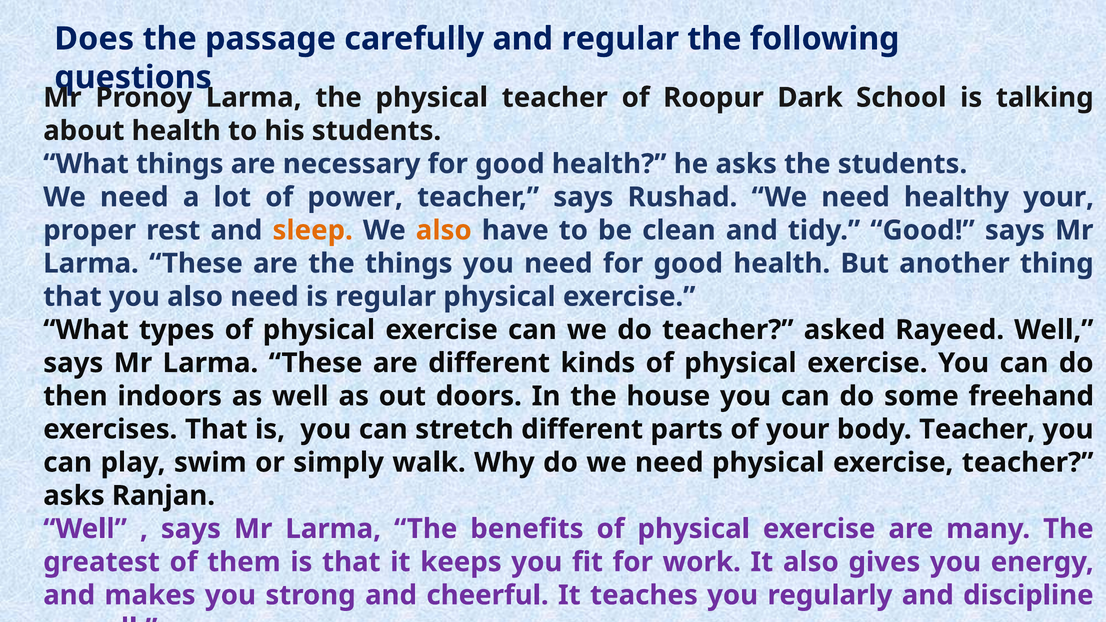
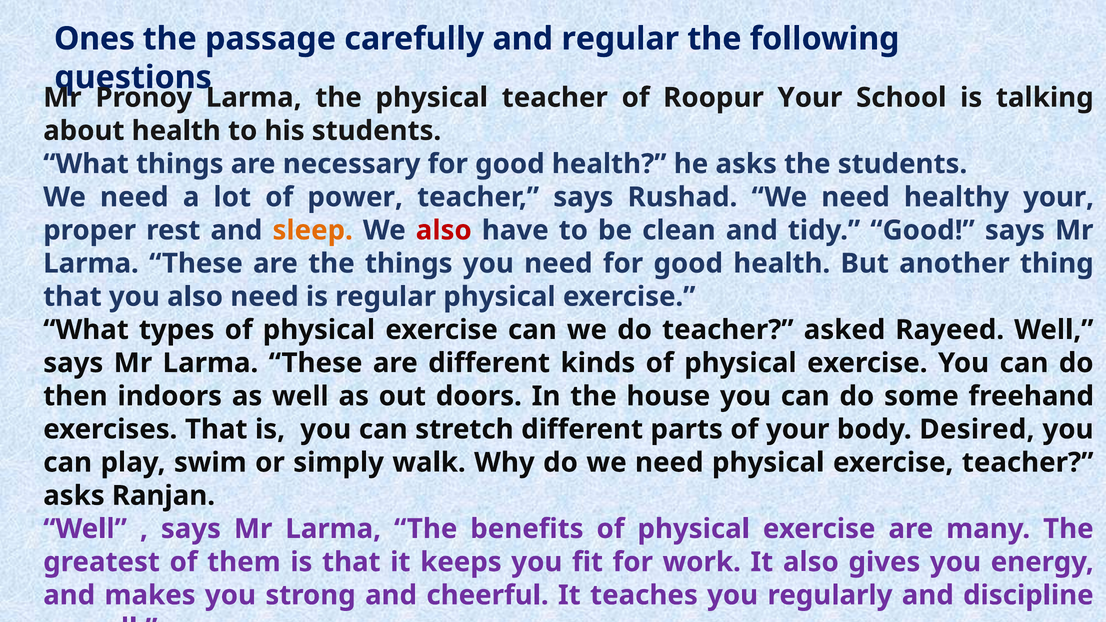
Does: Does -> Ones (94, 39)
Roopur Dark: Dark -> Your (810, 98)
also colour: orange -> red (444, 230)
body Teacher: Teacher -> Desired (977, 429)
